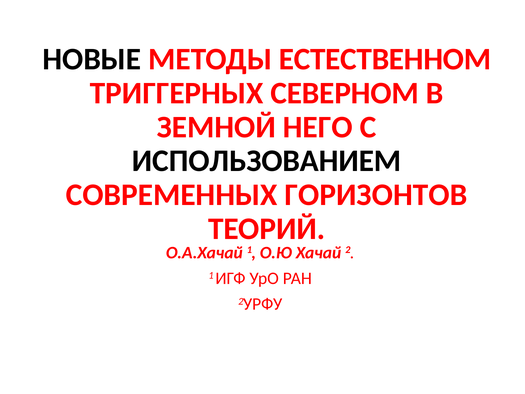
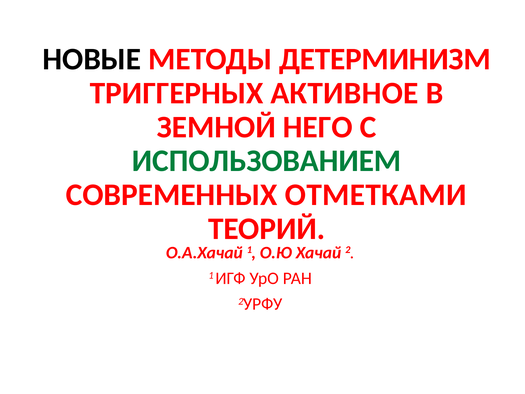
ЕСТЕСТВЕННОМ: ЕСТЕСТВЕННОМ -> ДЕТЕРМИНИЗМ (385, 59)
СЕВЕРНОМ: СЕВЕРНОМ -> АКТИВНОЕ (344, 93)
ИСПОЛЬЗОВАНИЕМ colour: black -> green (267, 161)
ГОРИЗОНТОВ: ГОРИЗОНТОВ -> ОТМЕТКАМИ (376, 195)
